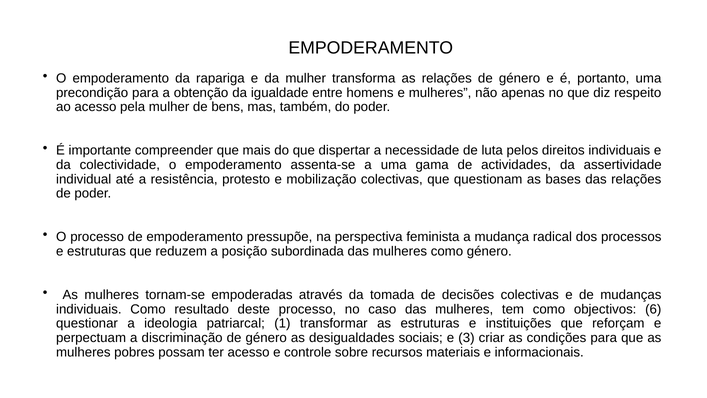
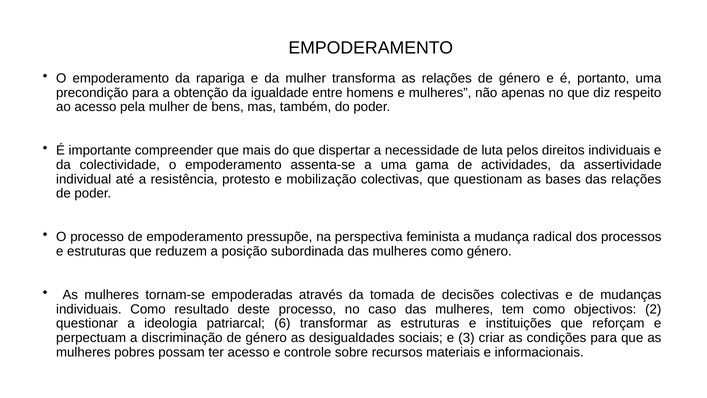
6: 6 -> 2 (653, 309)
1: 1 -> 6 (282, 323)
